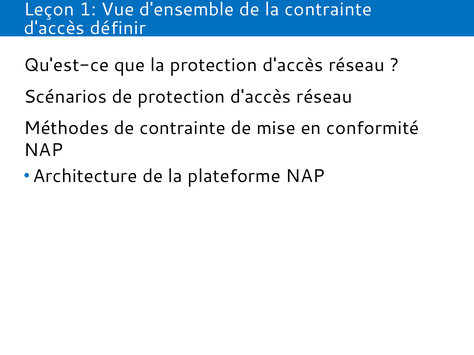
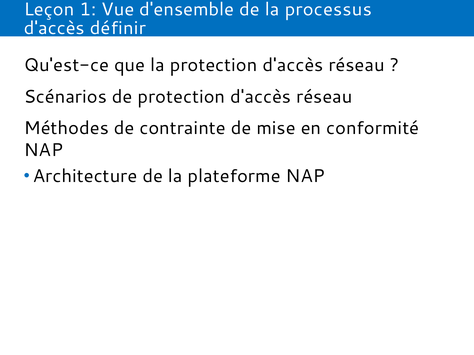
la contrainte: contrainte -> processus (328, 9)
